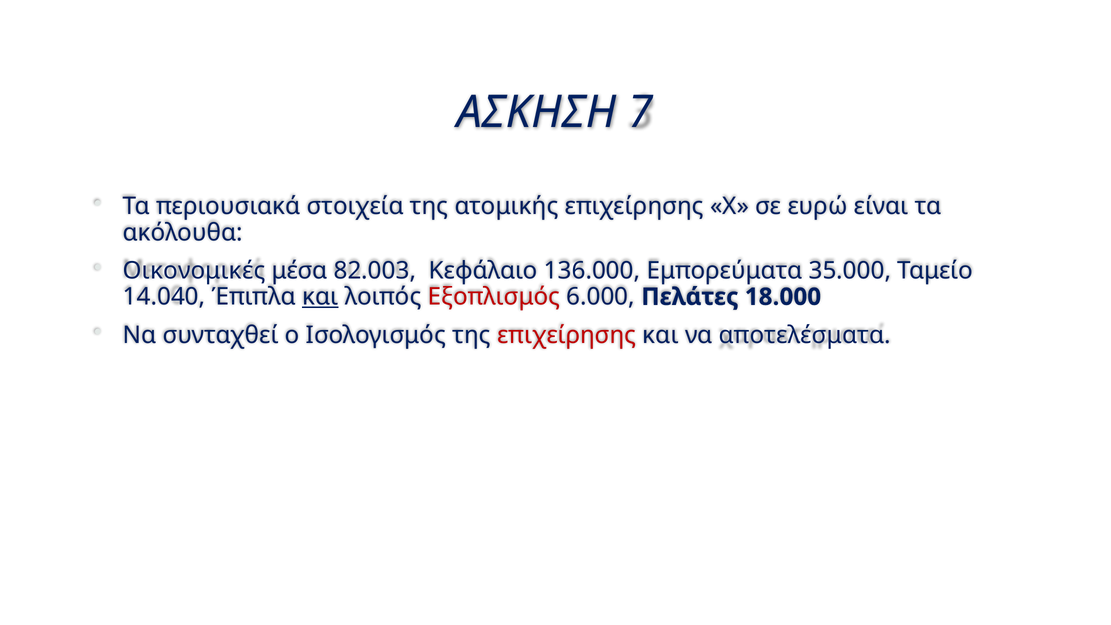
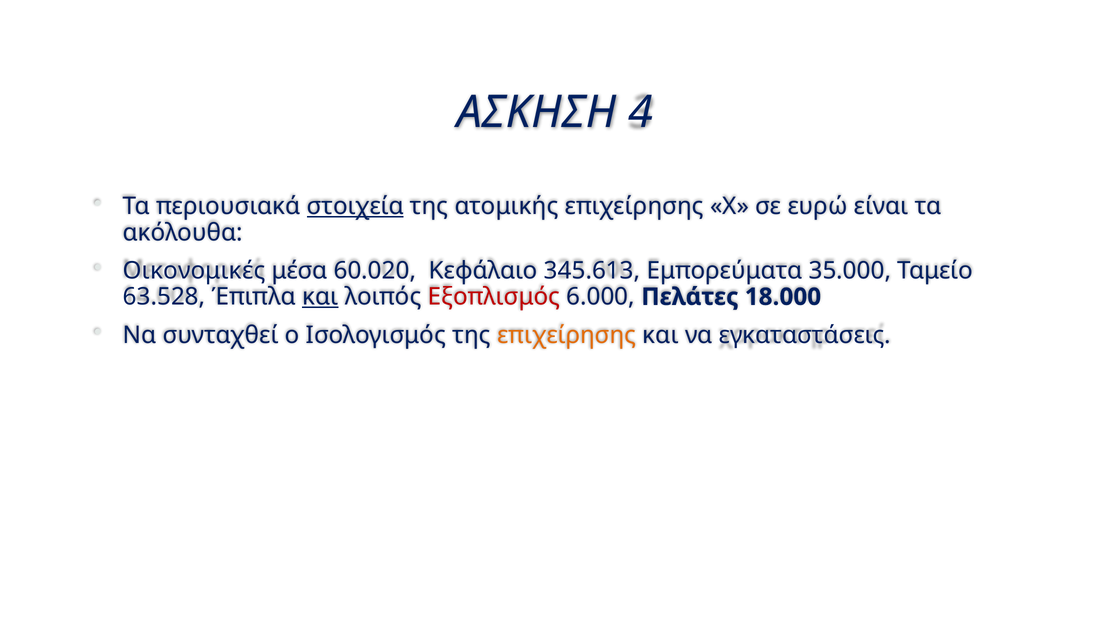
7: 7 -> 4 (641, 113)
στοιχεία underline: none -> present (355, 206)
82.003: 82.003 -> 60.020 (375, 271)
136.000: 136.000 -> 345.613 (592, 271)
14.040: 14.040 -> 63.528 (164, 297)
επιχείρησης colour: red -> orange (567, 335)
αποτελέσματα: αποτελέσματα -> εγκαταστάσεις (805, 335)
